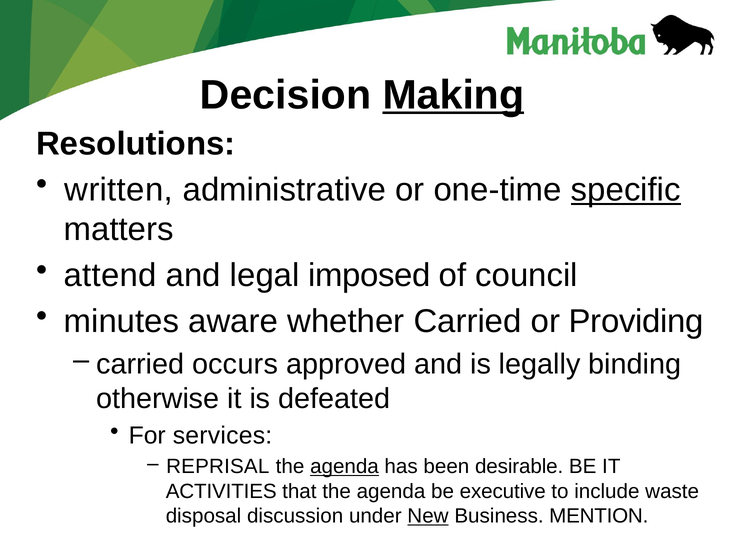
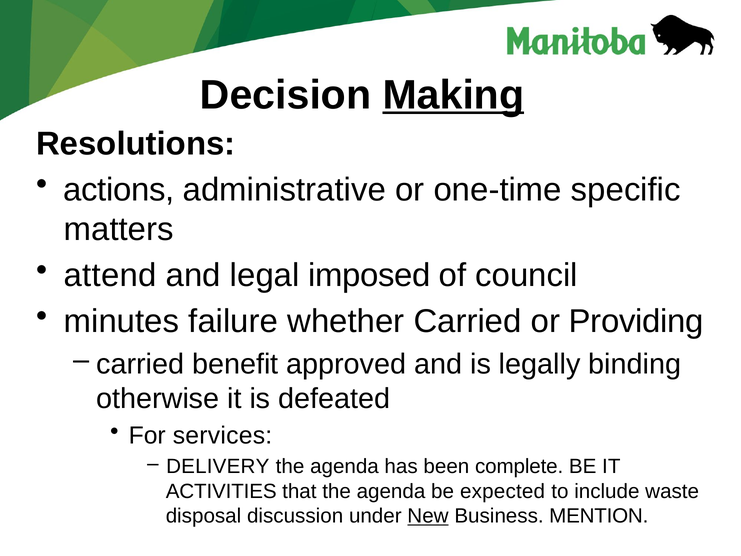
written: written -> actions (119, 190)
specific underline: present -> none (626, 190)
aware: aware -> failure (233, 321)
occurs: occurs -> benefit (235, 364)
REPRISAL: REPRISAL -> DELIVERY (218, 466)
agenda underline: present -> none (344, 466)
desirable: desirable -> complete (519, 466)
executive: executive -> expected (503, 491)
